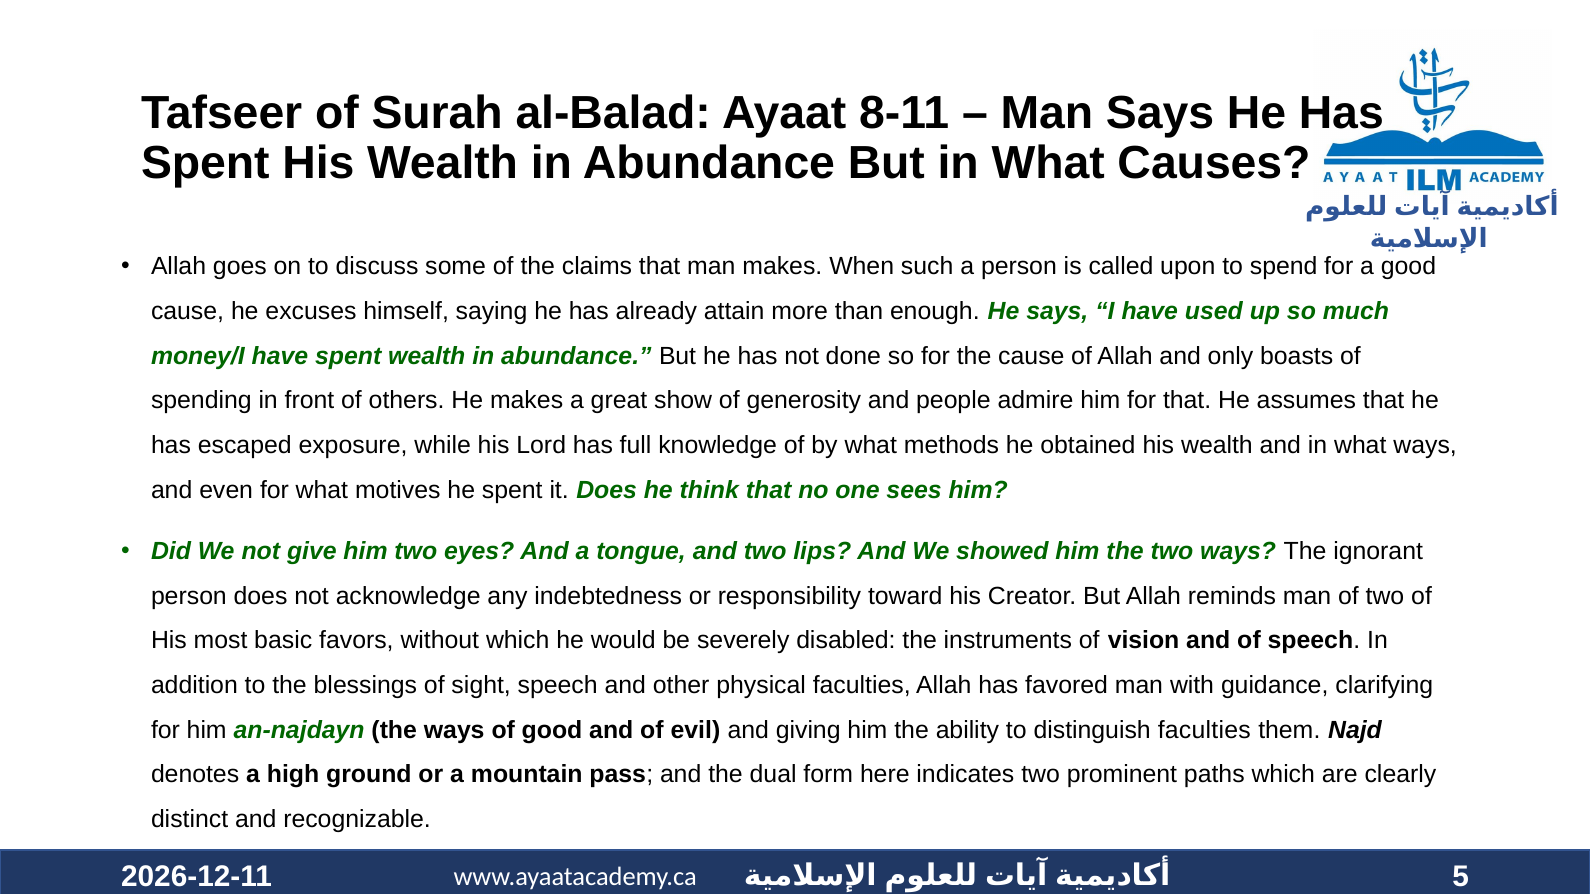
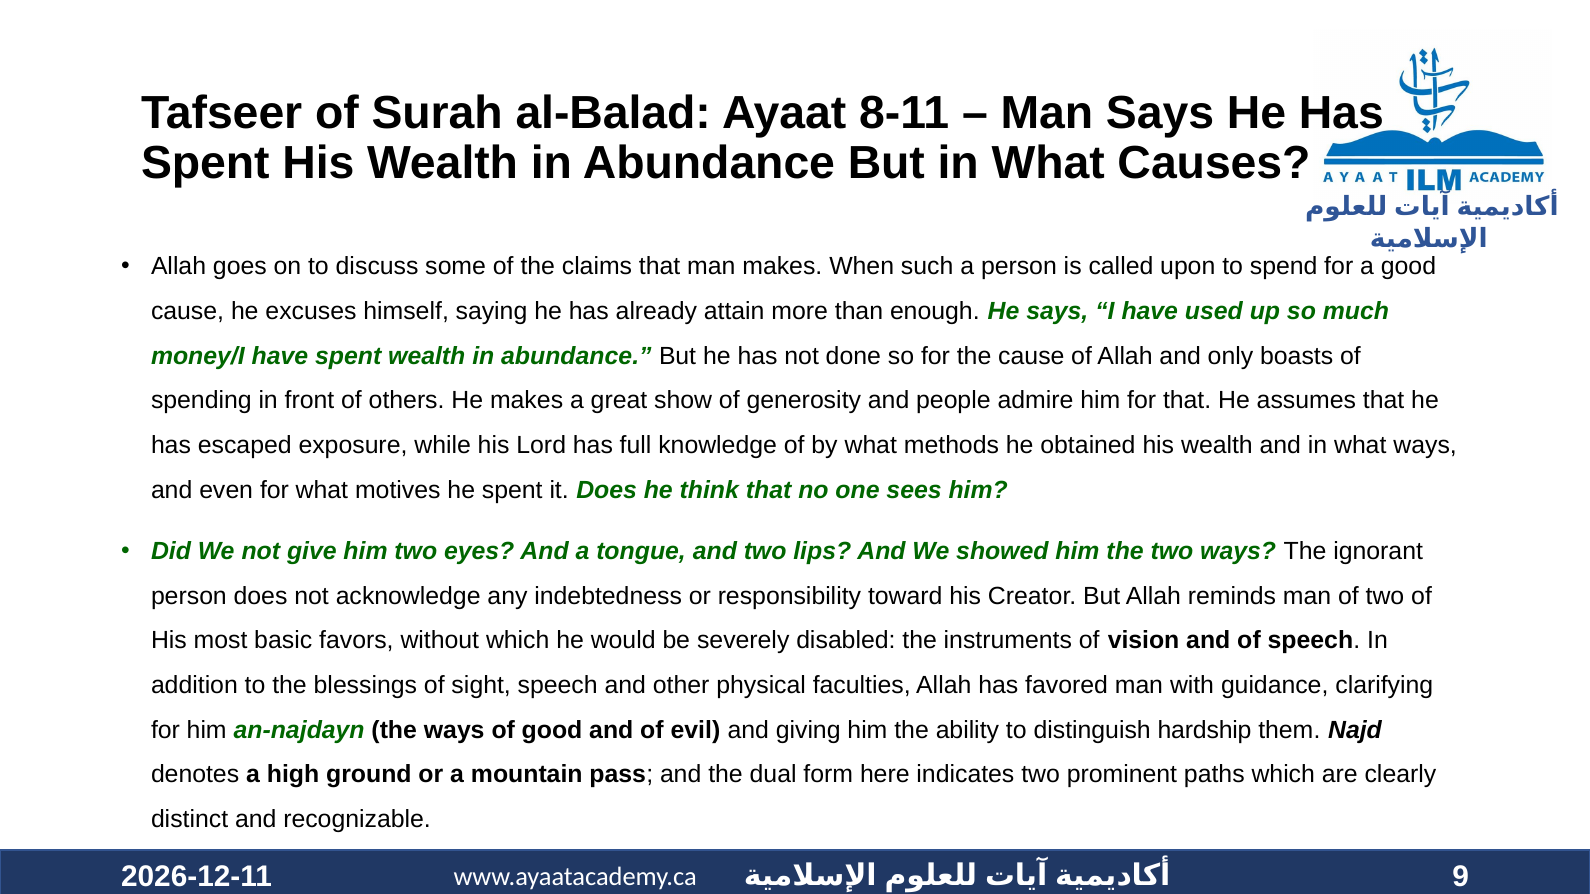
distinguish faculties: faculties -> hardship (1205, 730)
5: 5 -> 9 (1461, 877)
